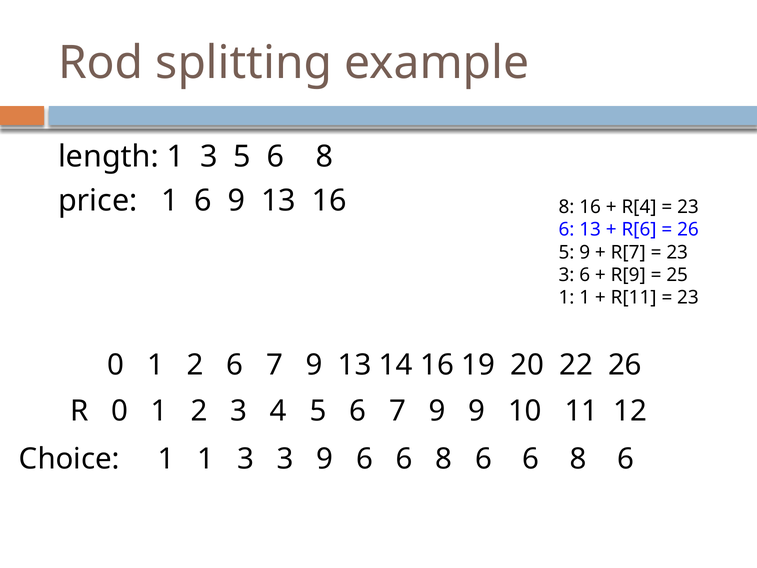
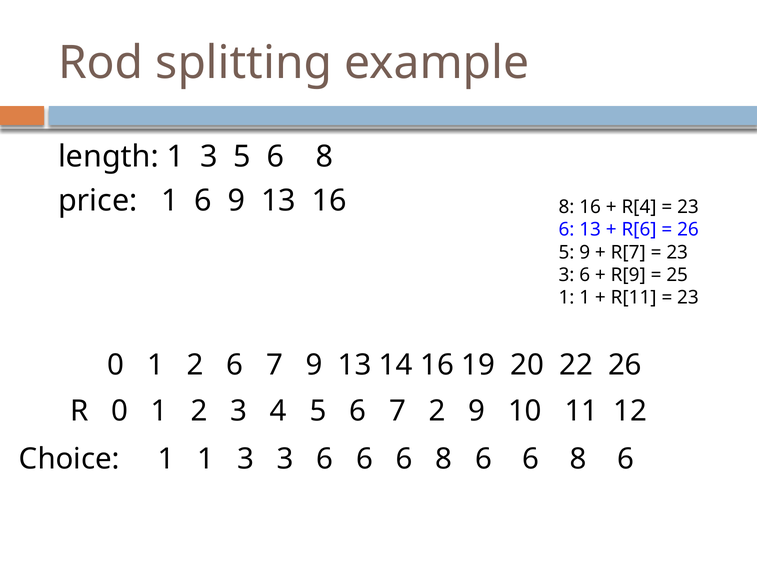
5 6 7 9: 9 -> 2 (437, 411)
3 3 9: 9 -> 6 (325, 459)
